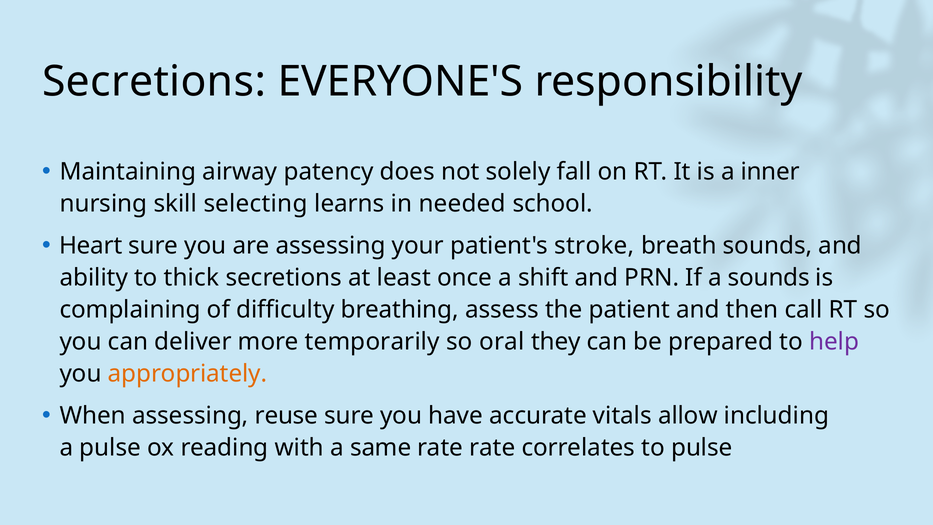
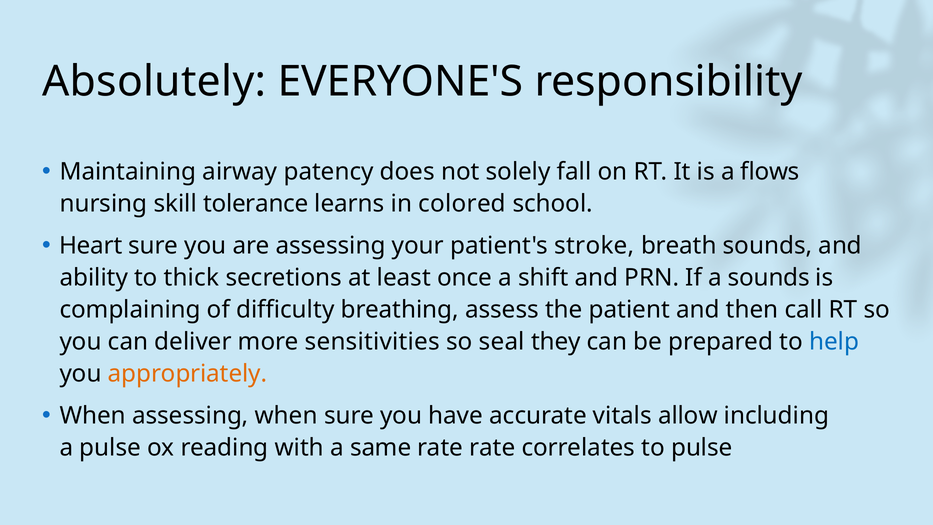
Secretions: Secretions -> Absolutely (154, 82)
inner: inner -> flows (770, 172)
selecting: selecting -> tolerance (256, 204)
needed: needed -> colored (462, 204)
temporarily: temporarily -> sensitivities (372, 342)
oral: oral -> seal (502, 342)
help colour: purple -> blue (834, 342)
assessing reuse: reuse -> when (286, 416)
